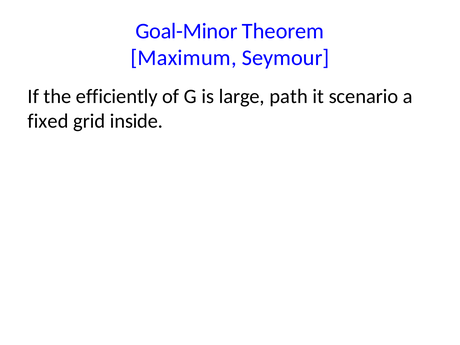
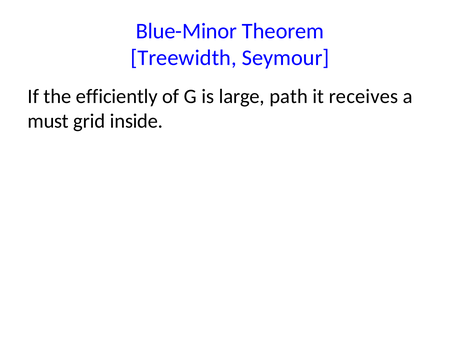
Goal-Minor: Goal-Minor -> Blue-Minor (186, 31)
Maximum: Maximum -> Treewidth (184, 58)
scenario: scenario -> receives (363, 96)
fixed: fixed -> must (48, 121)
